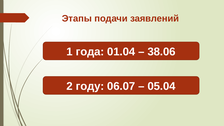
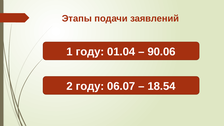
1 года: года -> году (90, 52)
38.06: 38.06 -> 90.06 (162, 52)
05.04: 05.04 -> 18.54 (162, 86)
